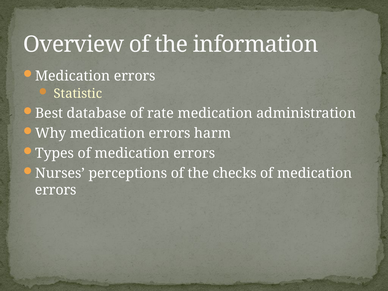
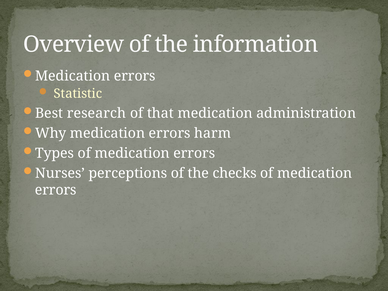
database: database -> research (96, 113)
rate: rate -> that (160, 113)
